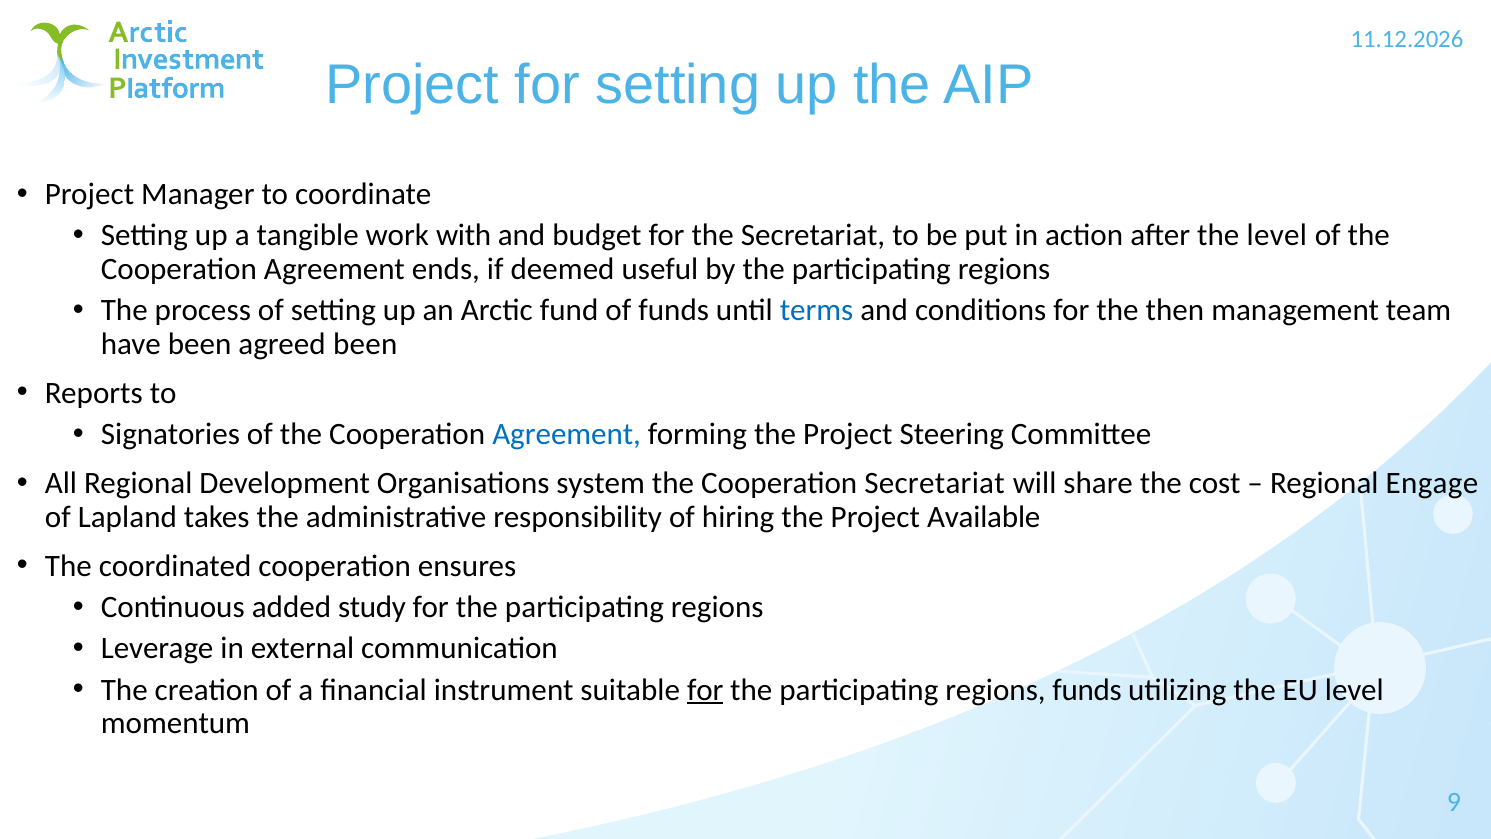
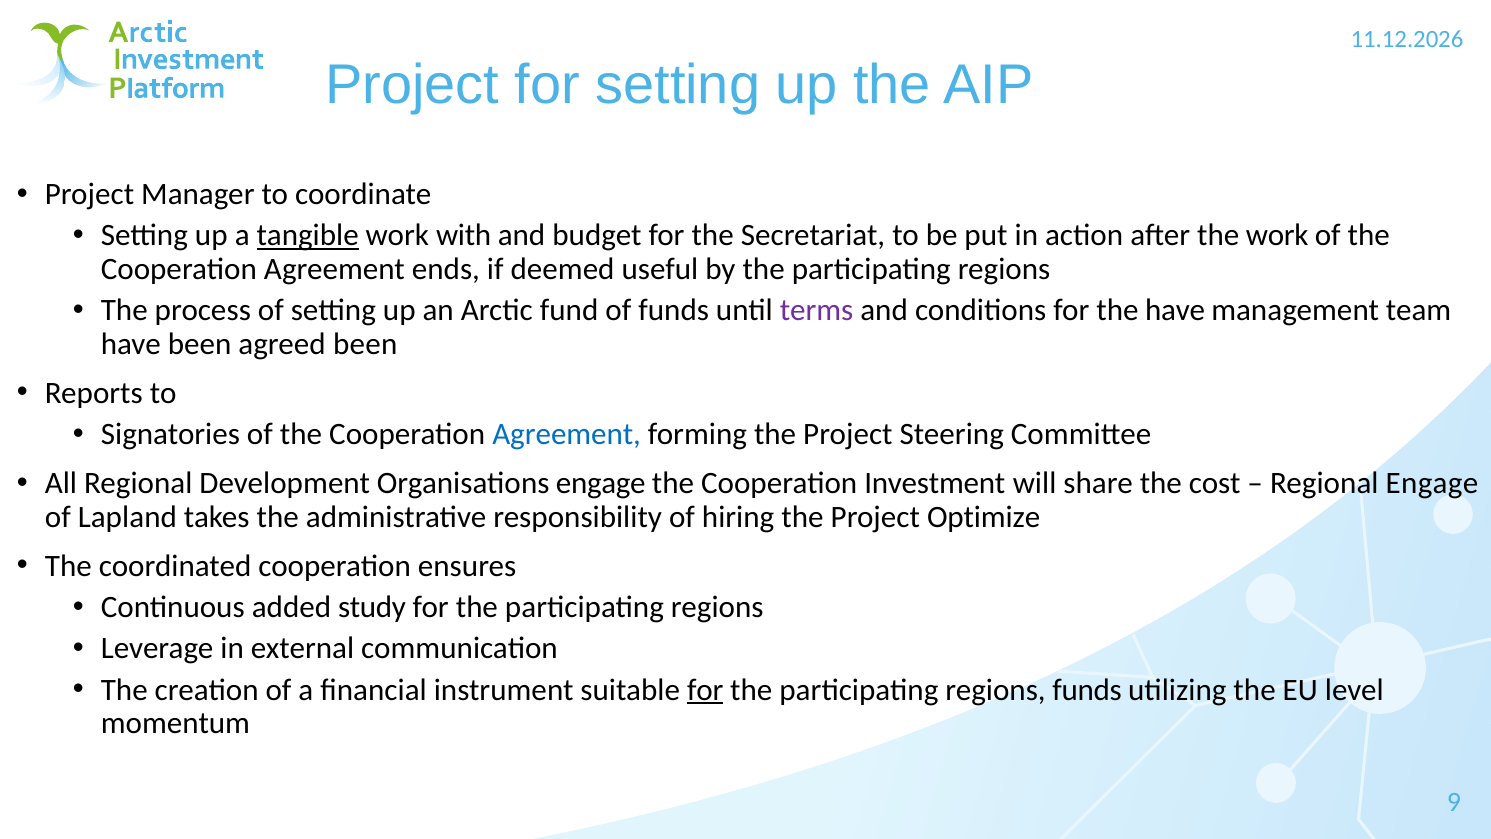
tangible underline: none -> present (308, 235)
the level: level -> work (1277, 235)
terms colour: blue -> purple (817, 310)
the then: then -> have (1175, 310)
Organisations system: system -> engage (601, 483)
Cooperation Secretariat: Secretariat -> Investment (935, 483)
Available: Available -> Optimize (984, 517)
